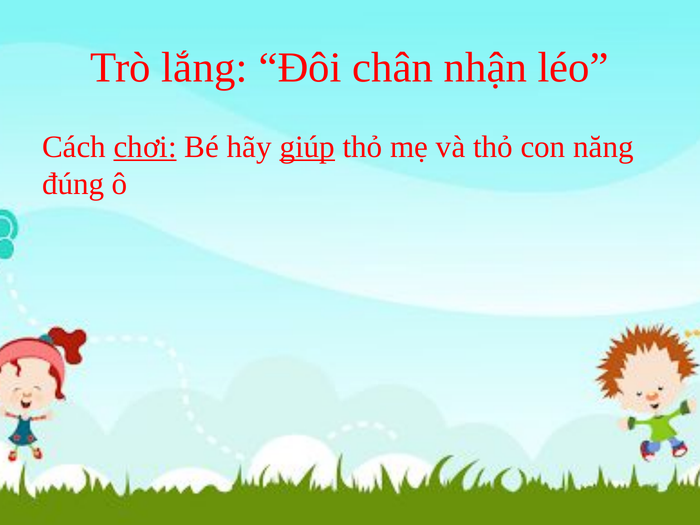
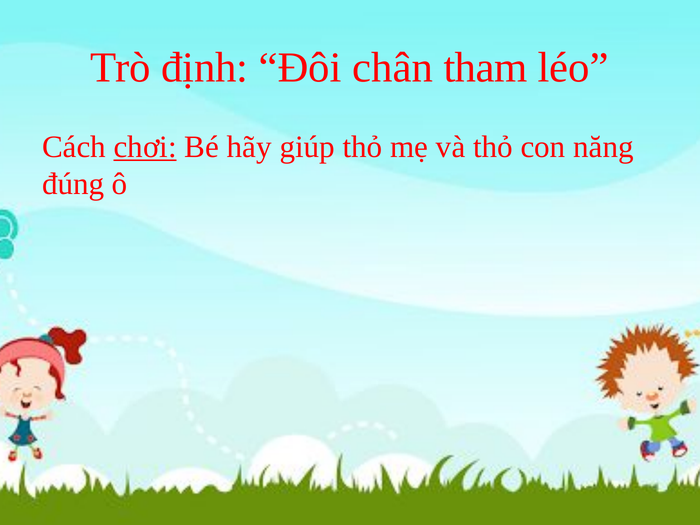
lắng: lắng -> định (205, 68)
nhận: nhận -> tham (486, 68)
giúp underline: present -> none (307, 147)
